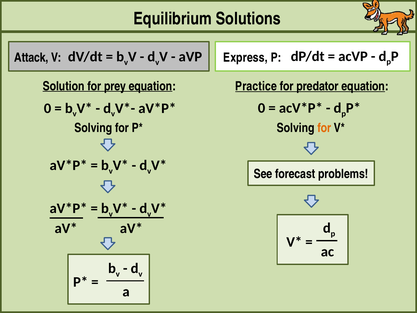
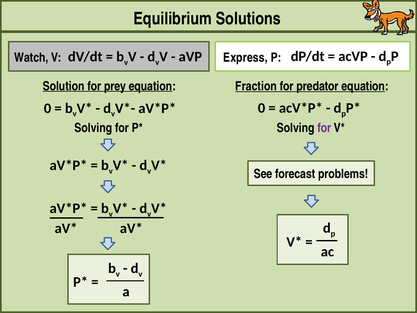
Attack: Attack -> Watch (31, 58)
Practice: Practice -> Fraction (256, 86)
for colour: orange -> purple (324, 128)
